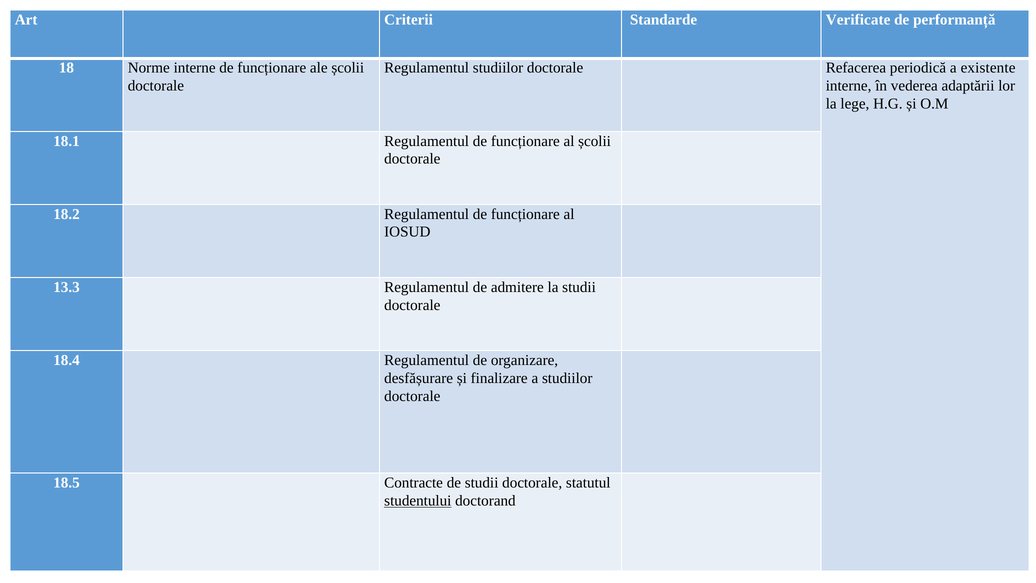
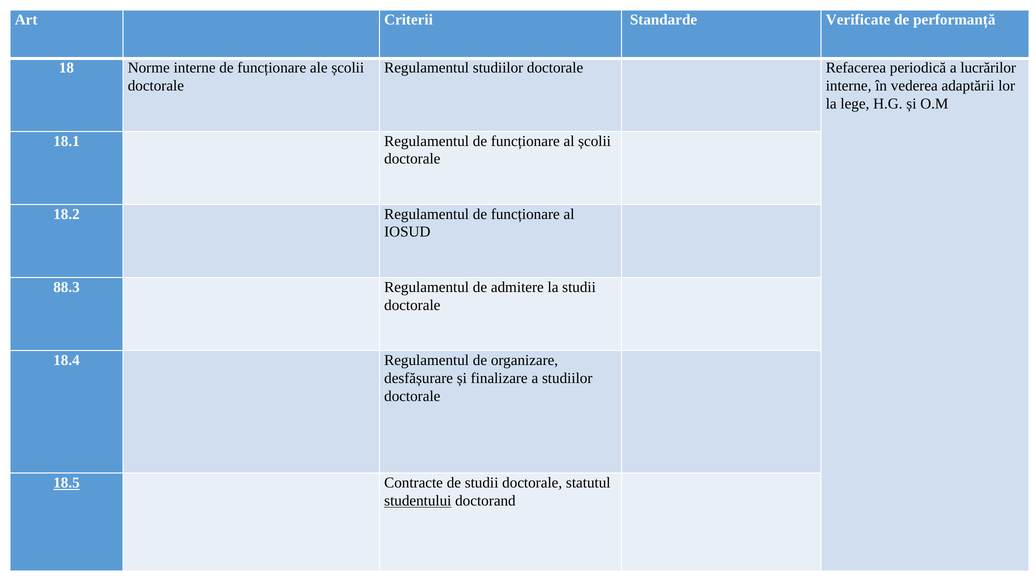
existente: existente -> lucrărilor (988, 68)
13.3: 13.3 -> 88.3 (67, 287)
18.5 underline: none -> present (67, 483)
